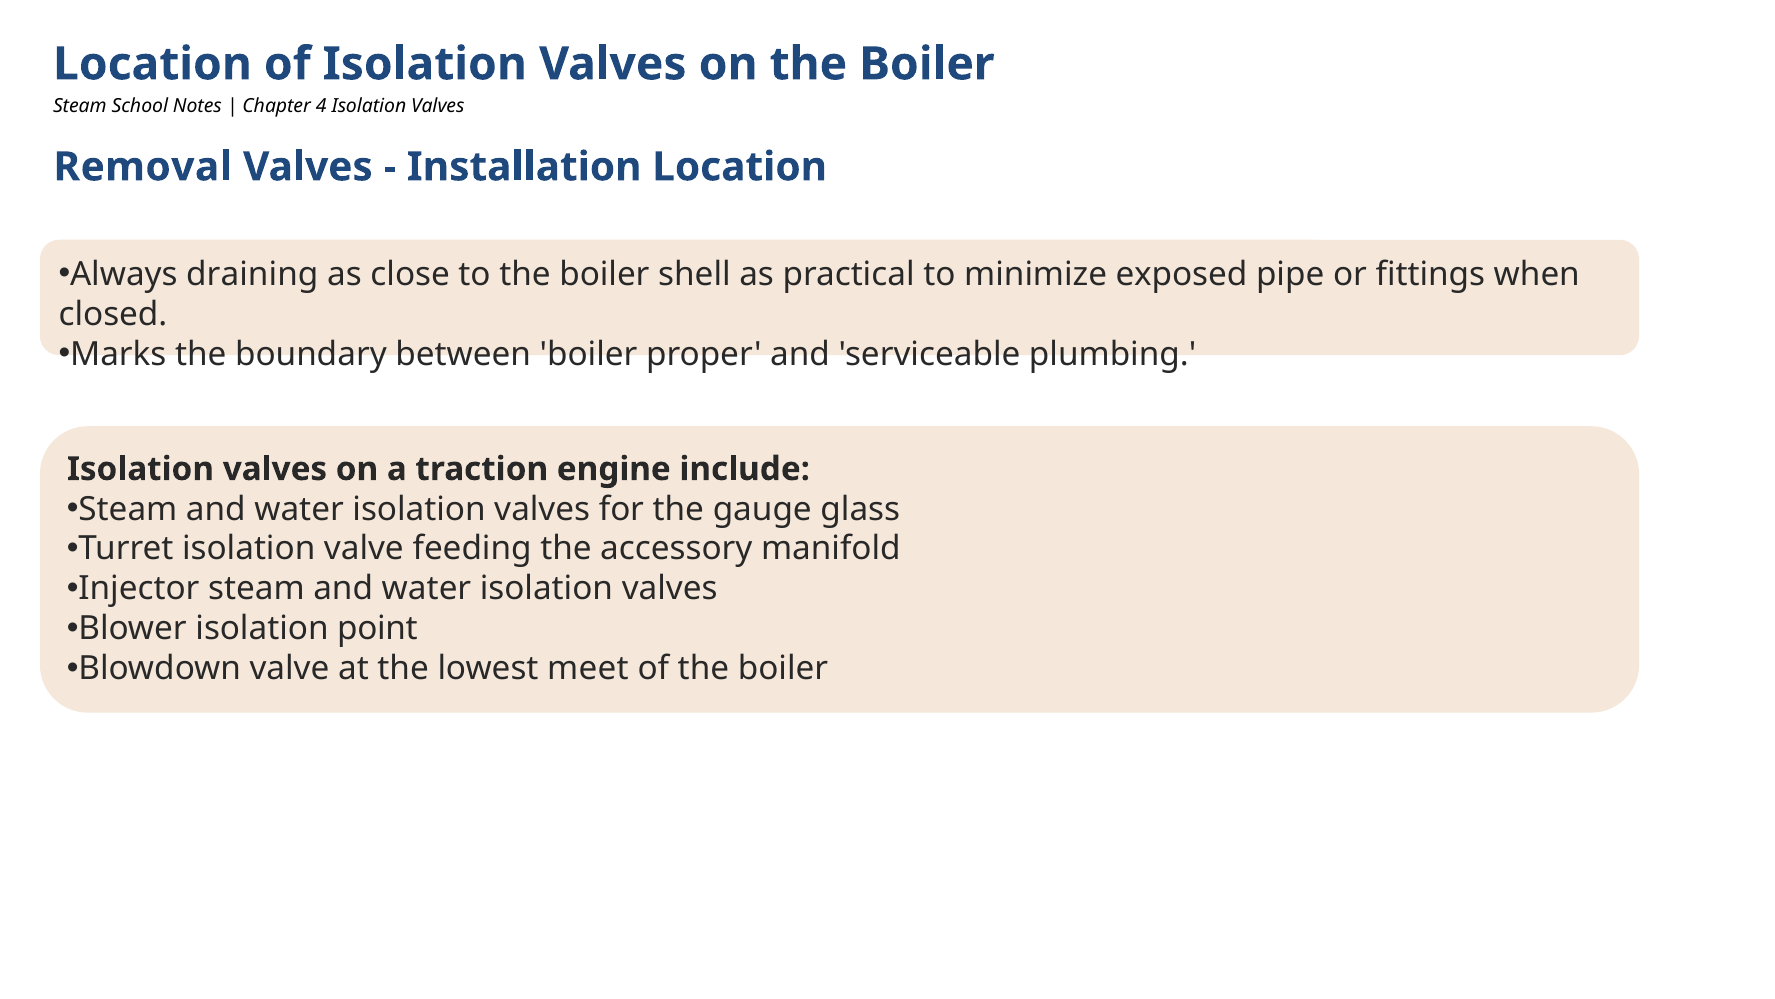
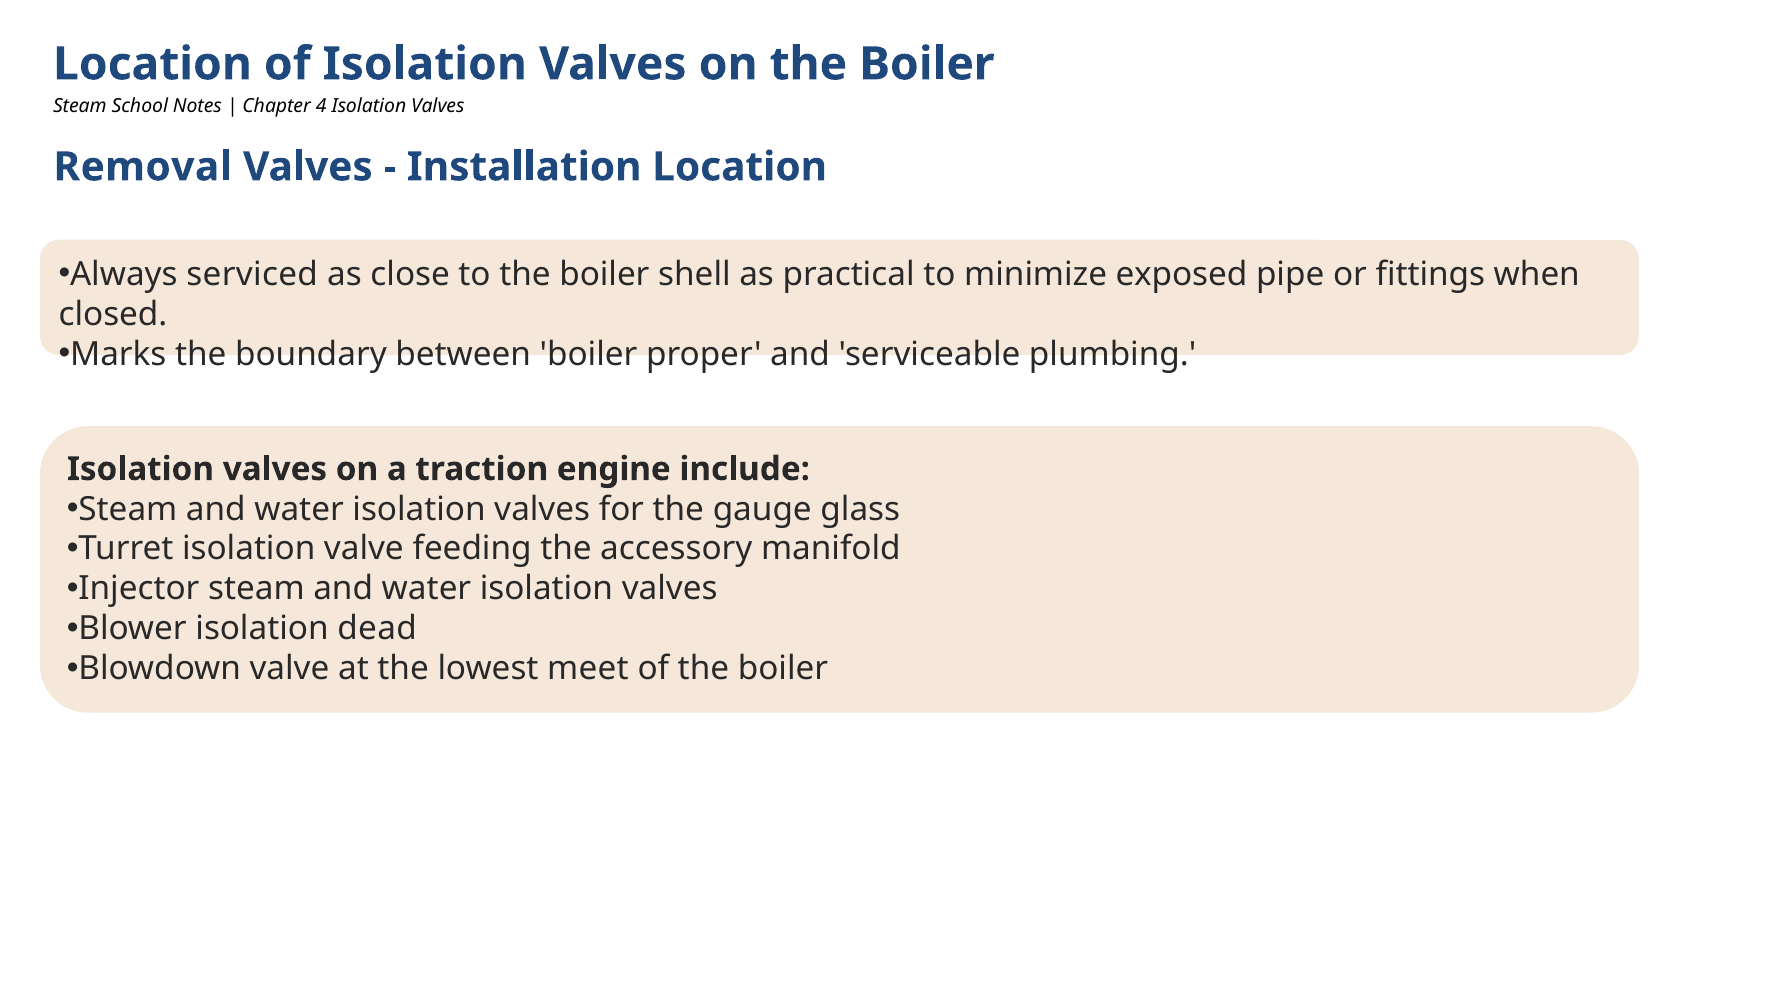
draining: draining -> serviced (252, 274)
point: point -> dead (377, 629)
